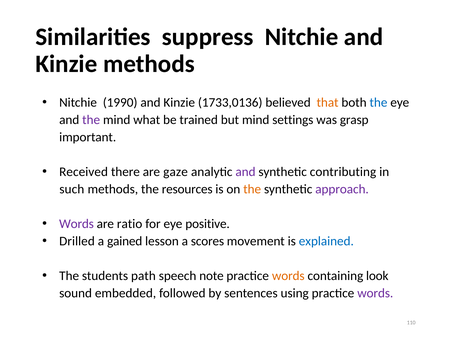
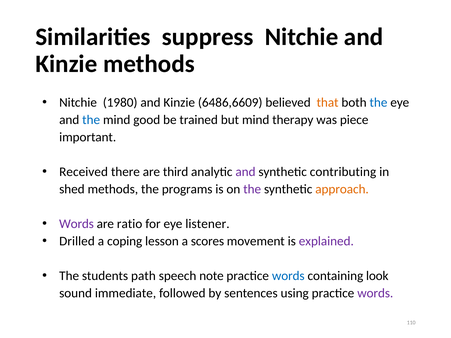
1990: 1990 -> 1980 (120, 103)
1733,0136: 1733,0136 -> 6486,6609 (230, 103)
the colour: purple -> blue (91, 120)
what: what -> good (147, 120)
settings: settings -> therapy (293, 120)
grasp: grasp -> piece (354, 120)
gaze: gaze -> third (176, 172)
such: such -> shed (72, 189)
resources: resources -> programs (187, 189)
the colour: orange -> purple (252, 189)
approach colour: purple -> orange (342, 189)
positive: positive -> listener (207, 224)
gained: gained -> coping (125, 241)
explained colour: blue -> purple (326, 241)
words colour: orange -> blue (288, 276)
embedded: embedded -> immediate (126, 293)
